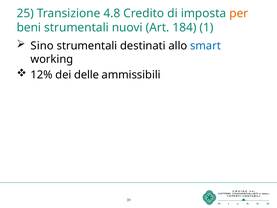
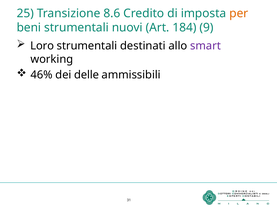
4.8: 4.8 -> 8.6 (112, 13)
1: 1 -> 9 (207, 28)
Sino: Sino -> Loro (42, 46)
smart colour: blue -> purple (206, 46)
12%: 12% -> 46% (41, 75)
